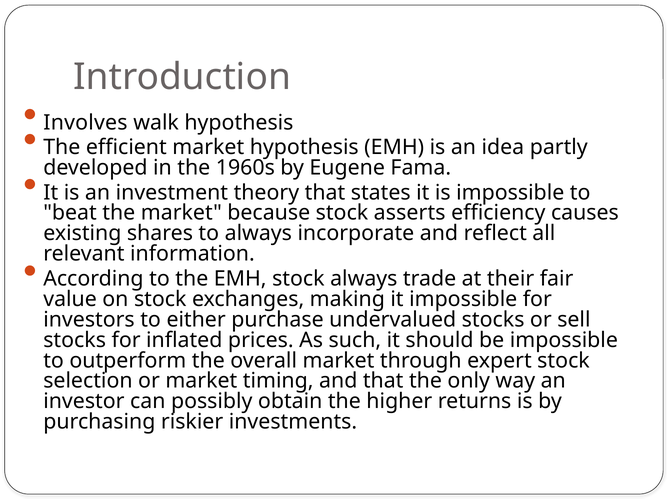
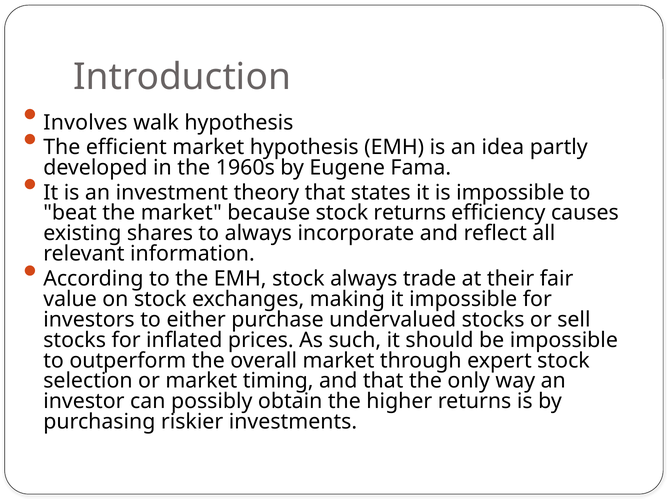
stock asserts: asserts -> returns (410, 213)
